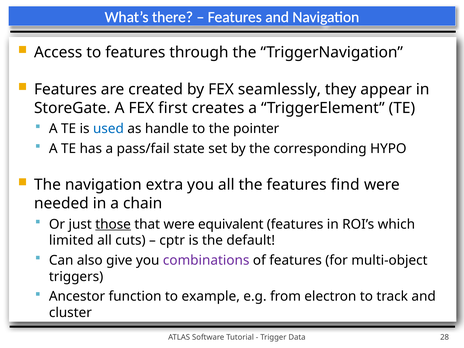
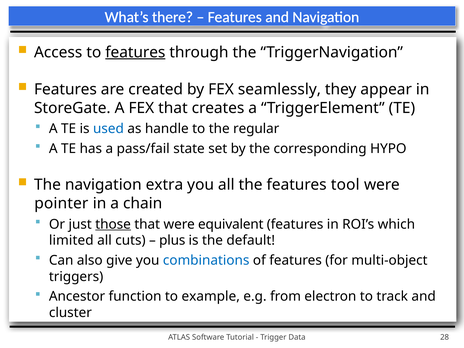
features underline: none -> present (135, 52)
FEX first: first -> that (173, 108)
pointer: pointer -> regular (256, 129)
find: find -> tool (345, 185)
needed: needed -> pointer (61, 203)
cptr: cptr -> plus (172, 240)
combinations colour: purple -> blue (206, 260)
